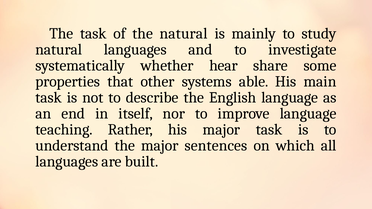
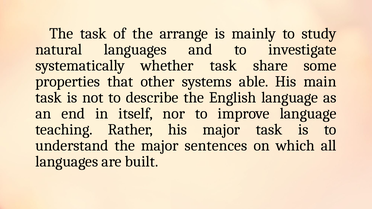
the natural: natural -> arrange (184, 34)
whether hear: hear -> task (223, 66)
